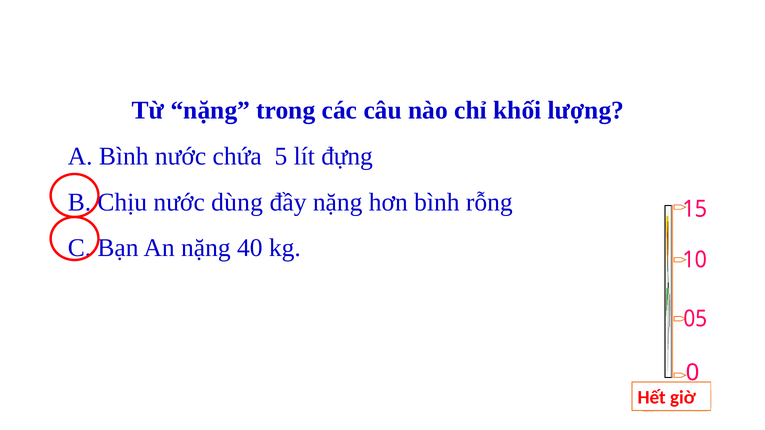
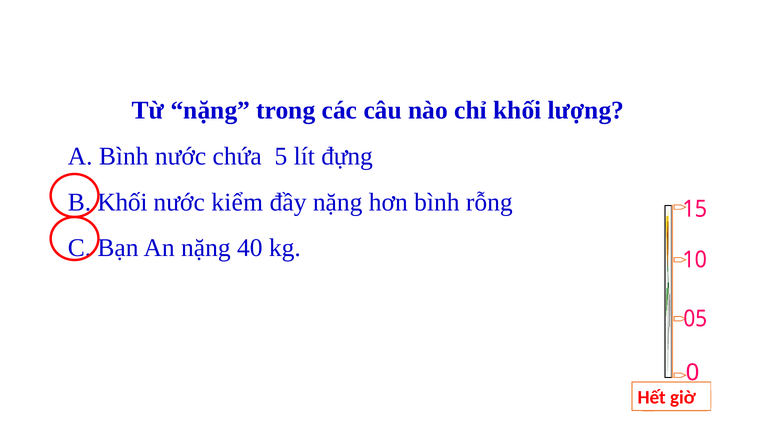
Chịu: Chịu -> Khối (122, 202)
dùng: dùng -> kiểm (237, 202)
